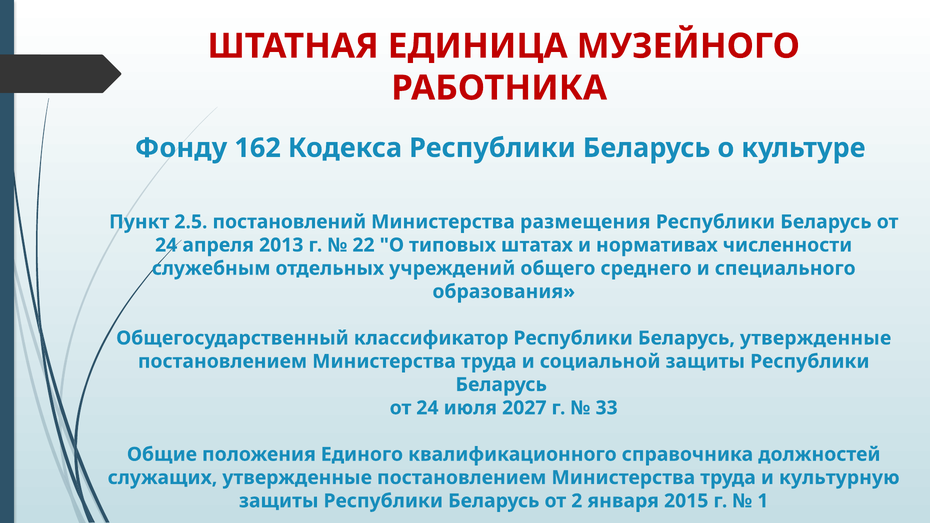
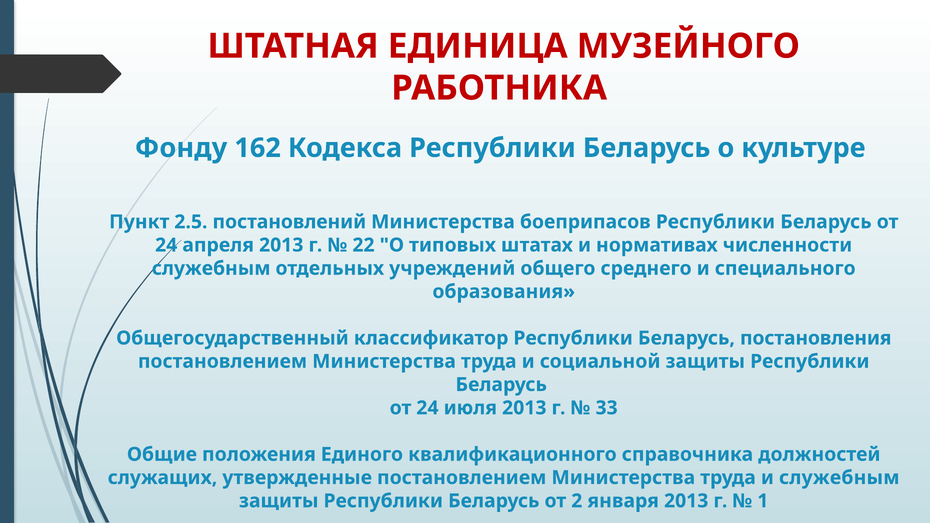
размещения: размещения -> боеприпасов (585, 222)
Беларусь утвержденные: утвержденные -> постановления (816, 338)
июля 2027: 2027 -> 2013 (524, 408)
и культурную: культурную -> служебным (839, 478)
января 2015: 2015 -> 2013 (686, 501)
